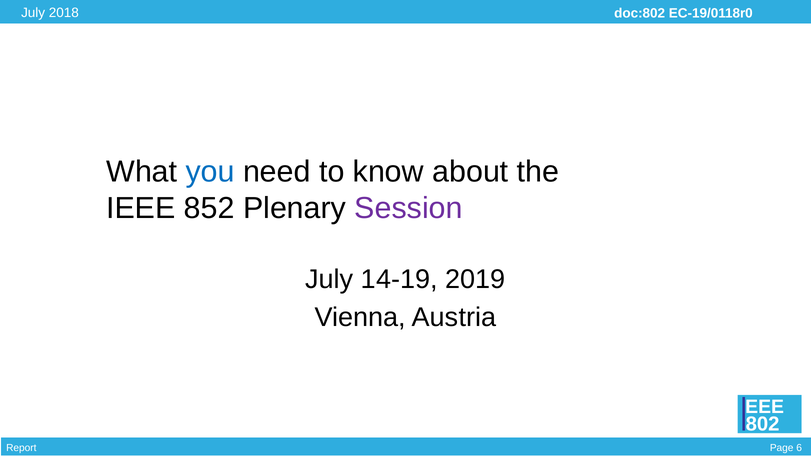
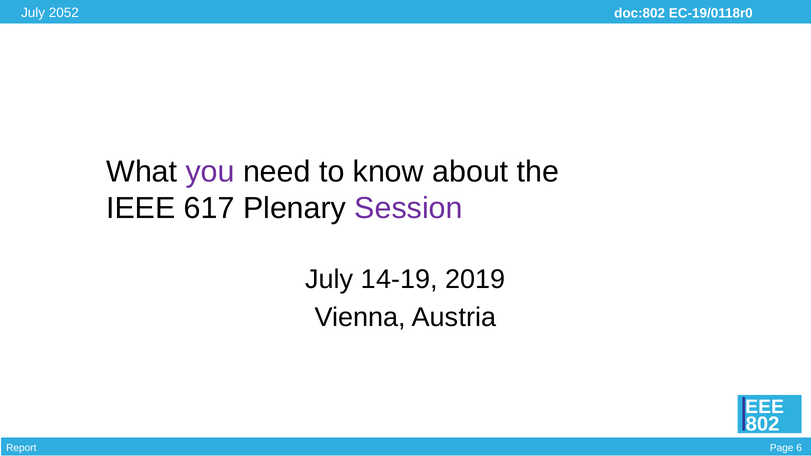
2018: 2018 -> 2052 (64, 13)
you colour: blue -> purple (210, 172)
852: 852 -> 617 (209, 208)
